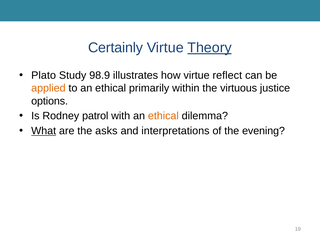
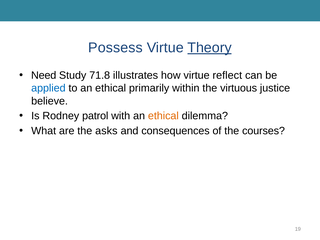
Certainly: Certainly -> Possess (115, 48)
Plato: Plato -> Need (44, 75)
98.9: 98.9 -> 71.8 (100, 75)
applied colour: orange -> blue (48, 88)
options: options -> believe (50, 101)
What underline: present -> none (44, 131)
interpretations: interpretations -> consequences (175, 131)
evening: evening -> courses (264, 131)
